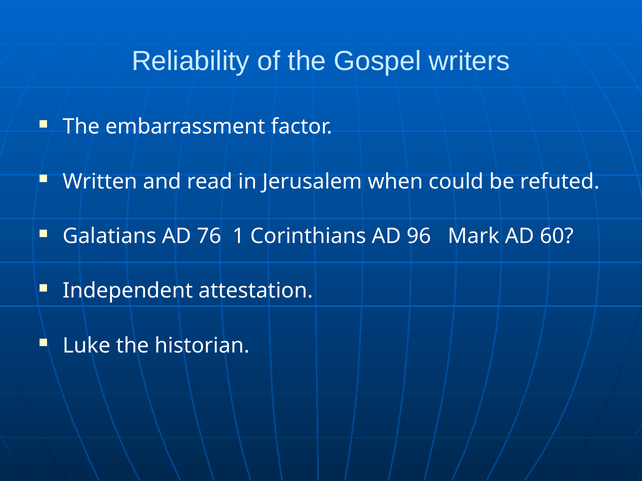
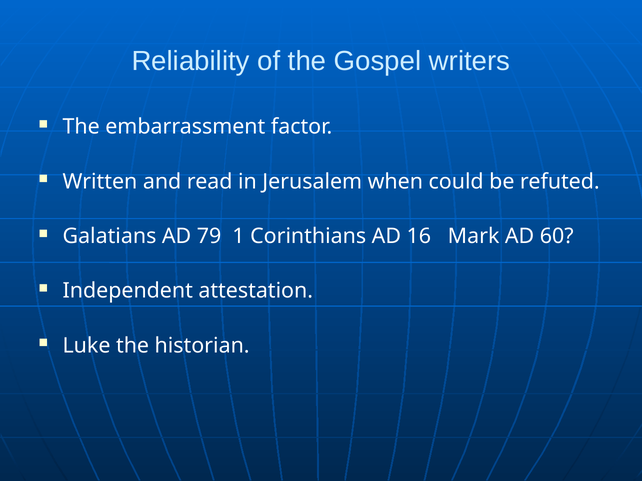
76: 76 -> 79 (209, 236)
96: 96 -> 16 (419, 236)
